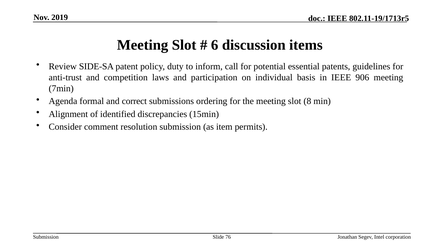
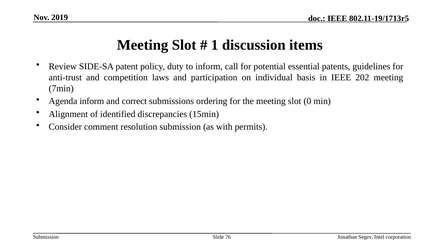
6: 6 -> 1 (215, 45)
906: 906 -> 202 (362, 78)
Agenda formal: formal -> inform (92, 101)
8: 8 -> 0 (307, 101)
item: item -> with (224, 127)
